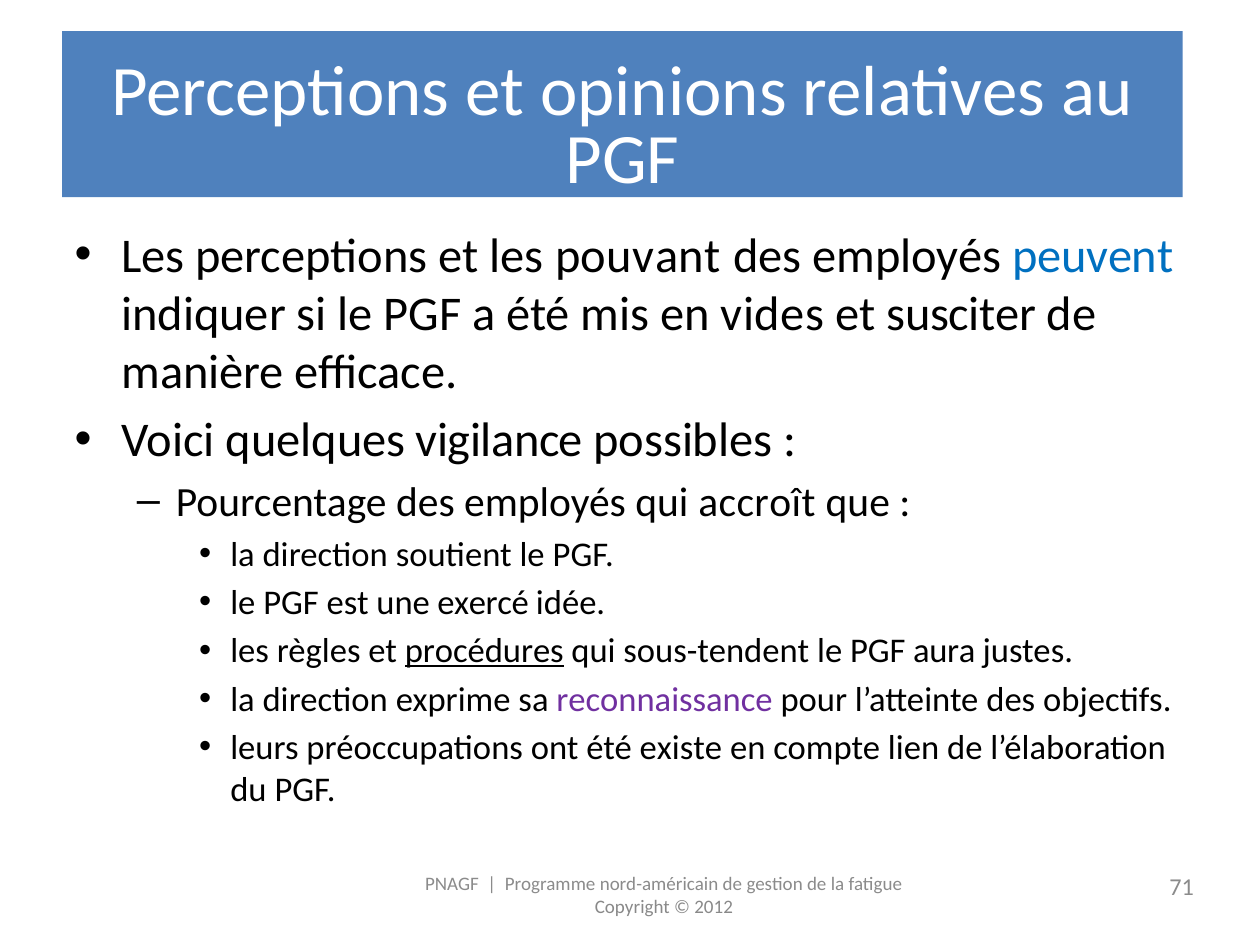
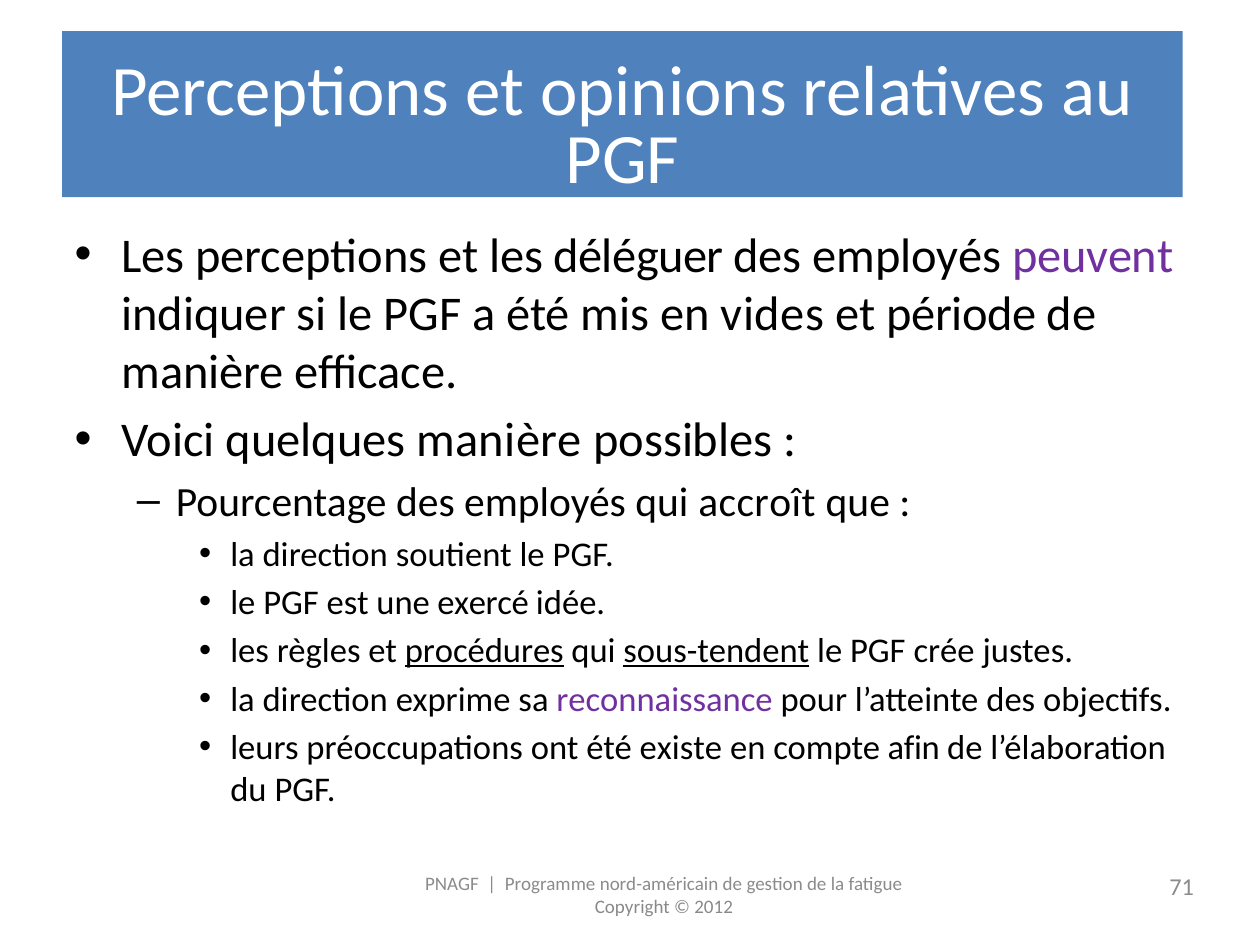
pouvant: pouvant -> déléguer (638, 257)
peuvent colour: blue -> purple (1093, 257)
susciter: susciter -> période (961, 315)
quelques vigilance: vigilance -> manière (499, 441)
sous-tendent underline: none -> present (716, 651)
aura: aura -> crée (944, 651)
lien: lien -> afin (914, 748)
